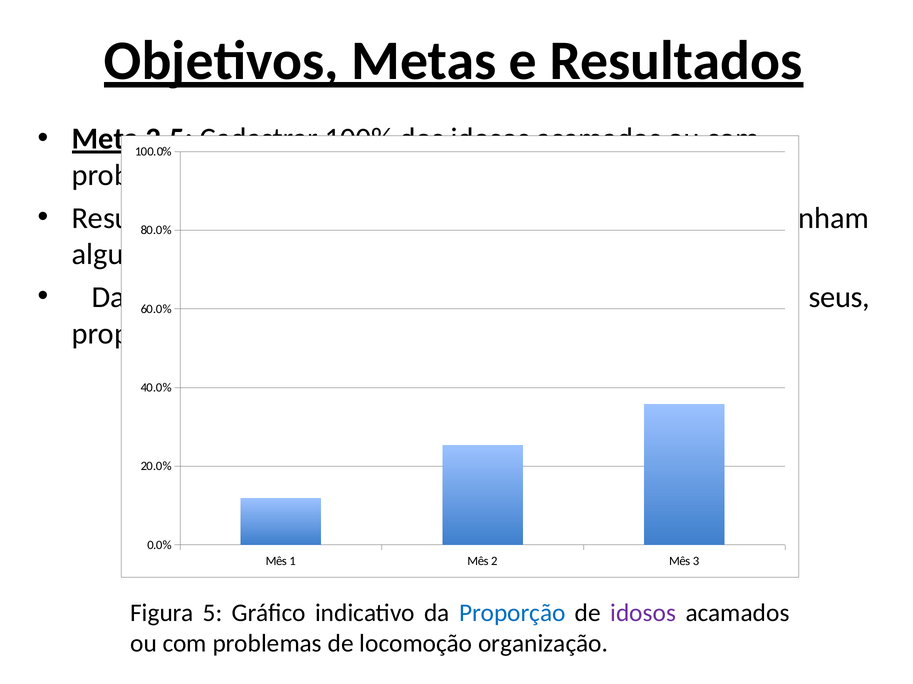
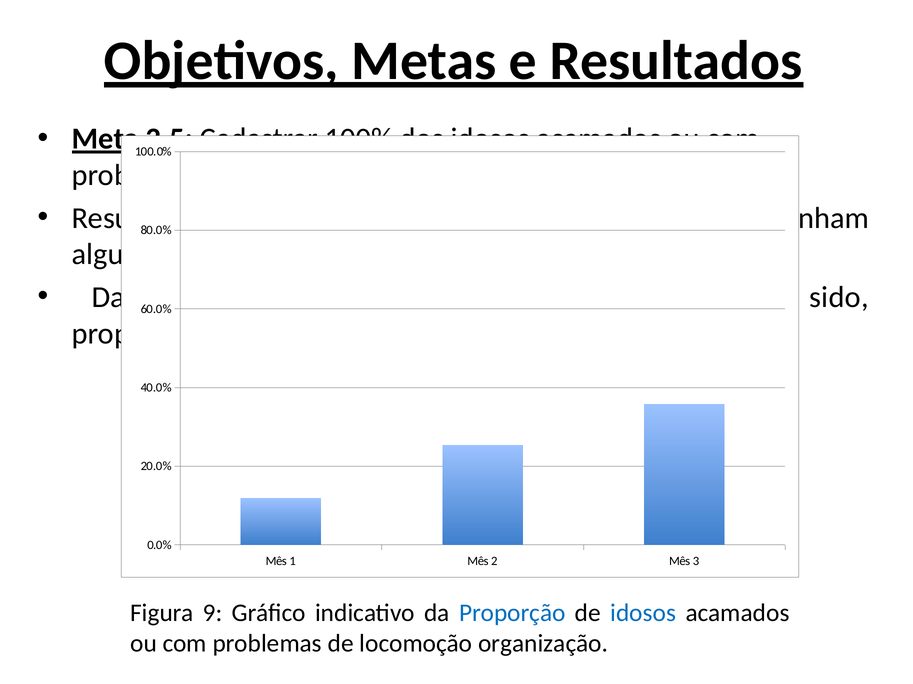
seus: seus -> sido (839, 297)
5: 5 -> 9 (213, 614)
idosos colour: purple -> blue (643, 614)
